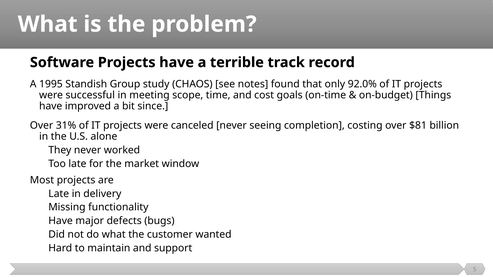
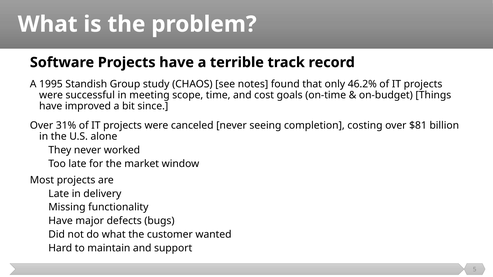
92.0%: 92.0% -> 46.2% (362, 84)
